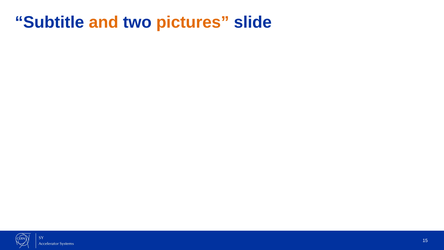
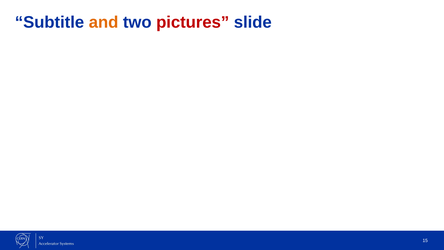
pictures colour: orange -> red (193, 22)
